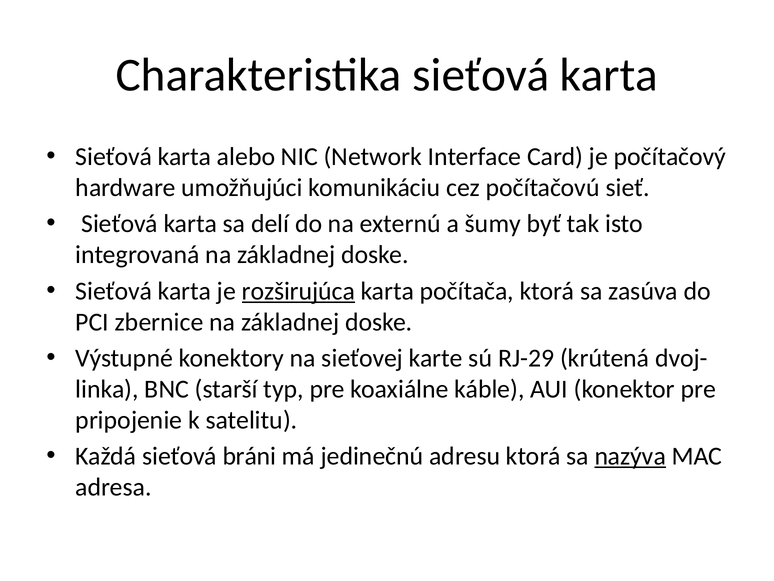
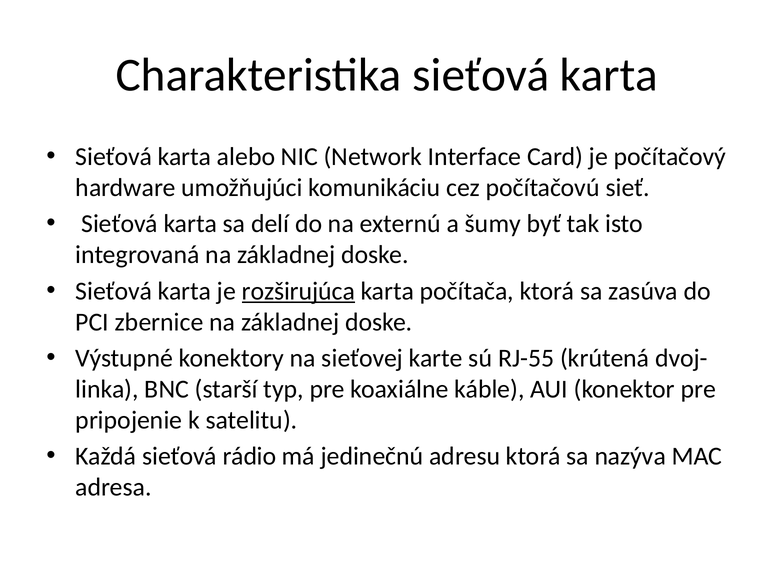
RJ-29: RJ-29 -> RJ-55 (526, 358)
bráni: bráni -> rádio (249, 456)
nazýva underline: present -> none (630, 456)
